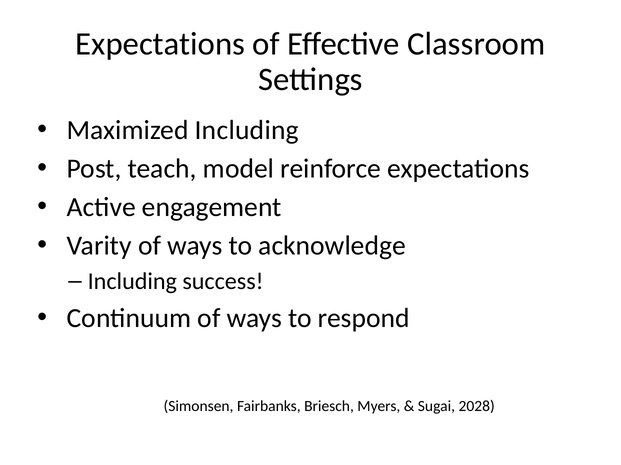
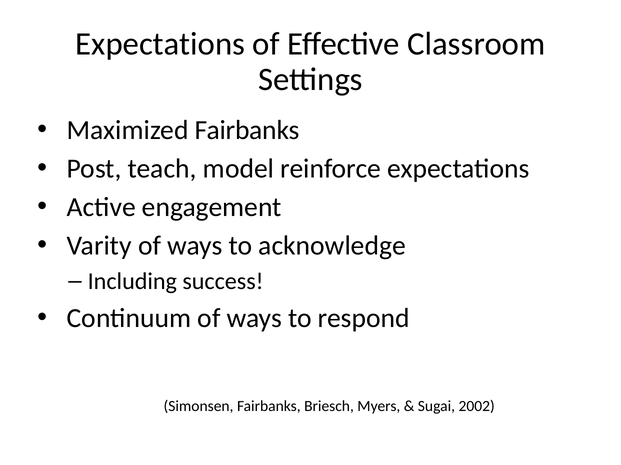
Maximized Including: Including -> Fairbanks (247, 130)
2028: 2028 -> 2002 (477, 407)
